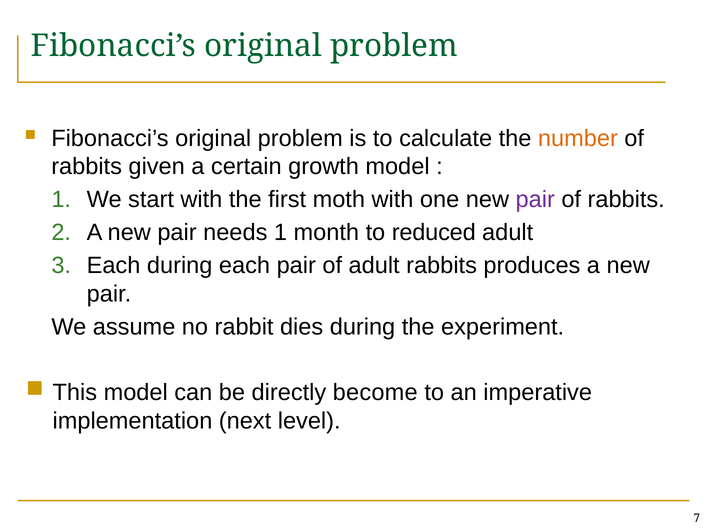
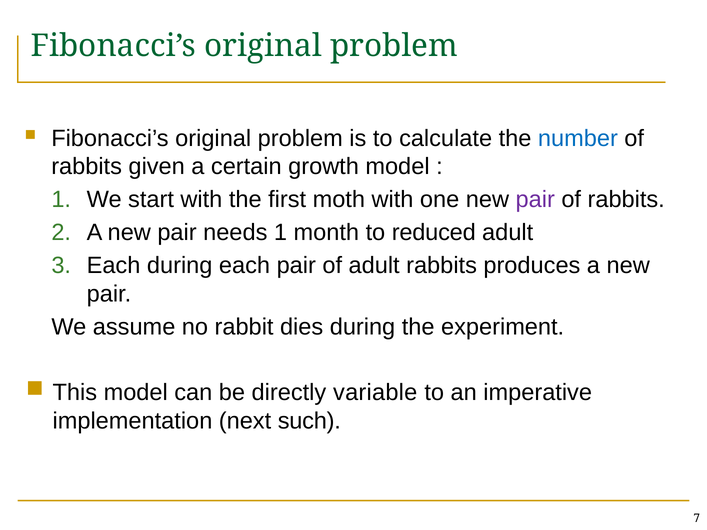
number colour: orange -> blue (578, 138)
become: become -> variable (375, 393)
level: level -> such (309, 421)
